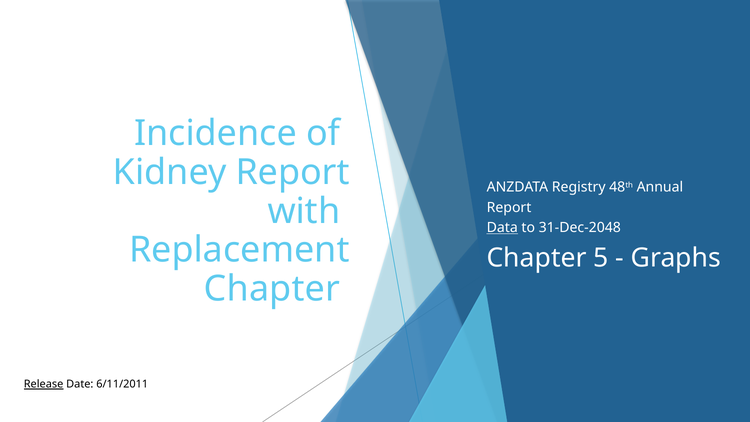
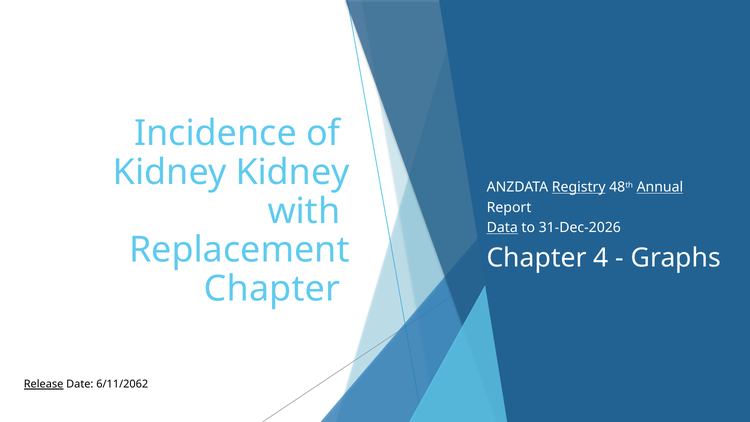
Kidney Report: Report -> Kidney (293, 172)
Registry underline: none -> present (579, 187)
Annual underline: none -> present (660, 187)
31-Dec-2048: 31-Dec-2048 -> 31-Dec-2026 (580, 228)
5: 5 -> 4 (601, 258)
6/11/2011: 6/11/2011 -> 6/11/2062 (122, 384)
